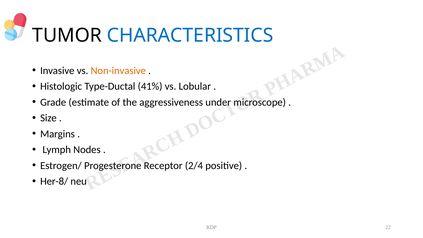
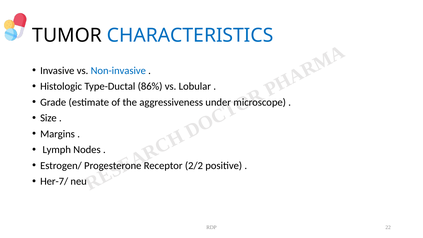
Non-invasive colour: orange -> blue (118, 71)
41%: 41% -> 86% (150, 86)
2/4: 2/4 -> 2/2 (194, 166)
Her-8/: Her-8/ -> Her-7/ (54, 181)
